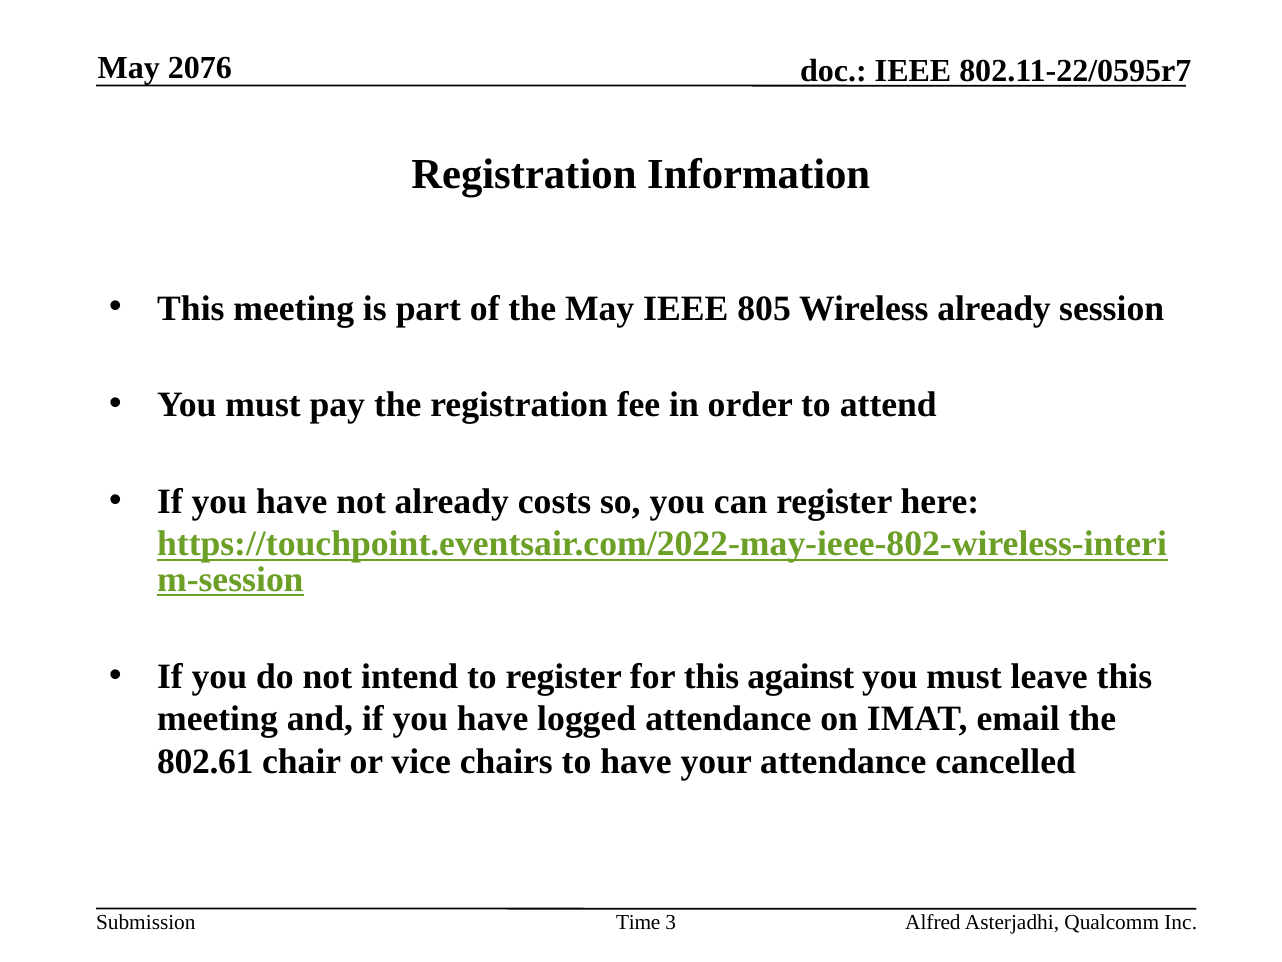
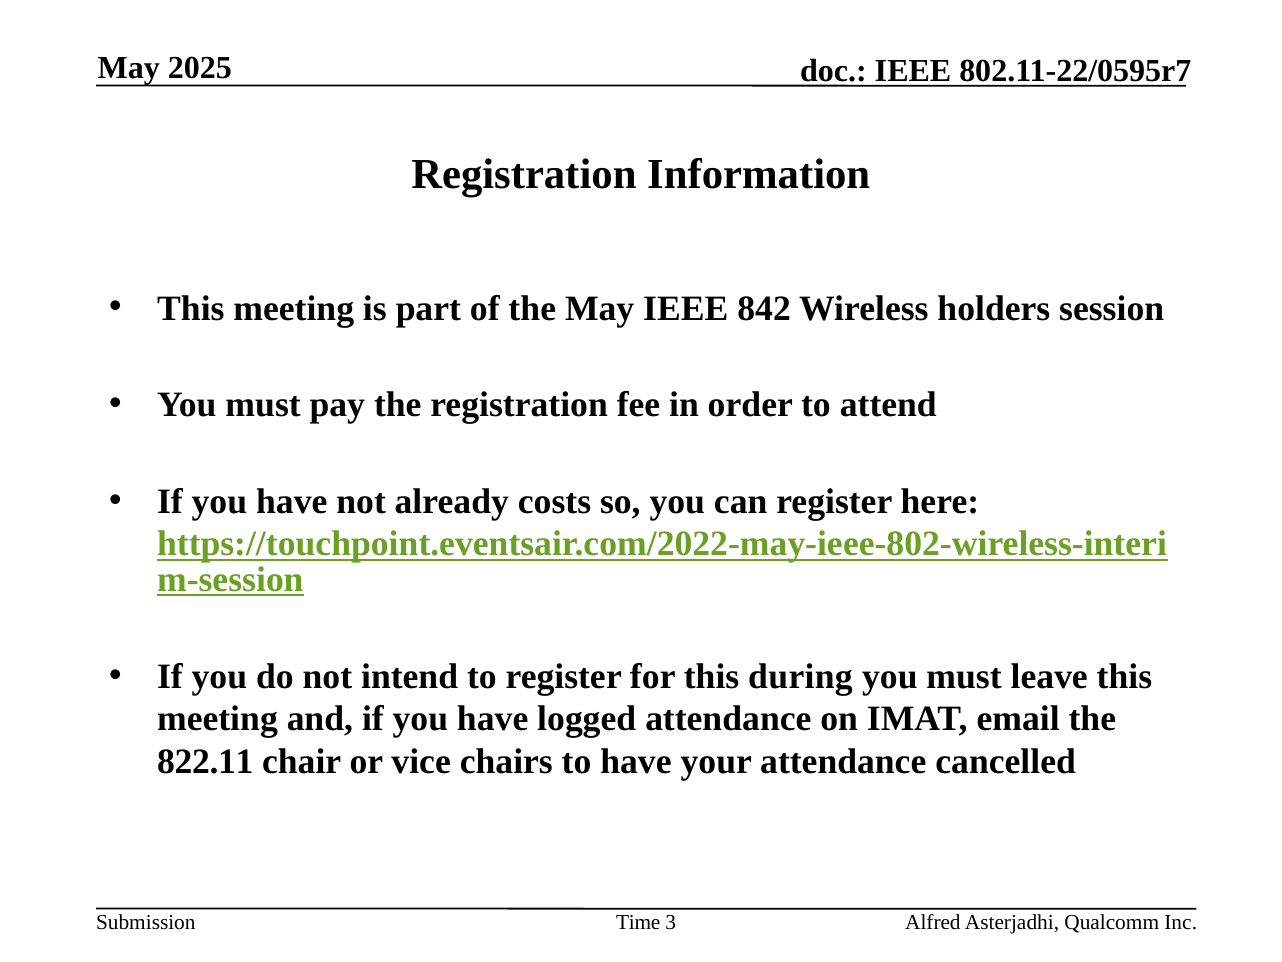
2076: 2076 -> 2025 (200, 68)
805: 805 -> 842 (764, 308)
Wireless already: already -> holders (994, 308)
against: against -> during (801, 676)
802.61: 802.61 -> 822.11 (205, 761)
